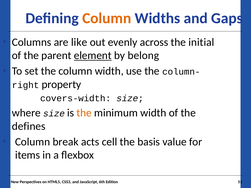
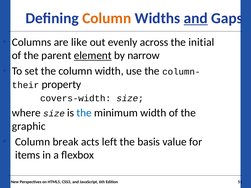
and underline: none -> present (196, 18)
belong: belong -> narrow (144, 56)
right: right -> their (26, 85)
the colour: orange -> blue (84, 113)
defines: defines -> graphic (29, 126)
cell: cell -> left (110, 142)
